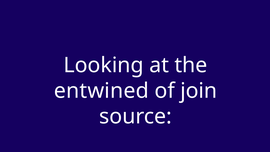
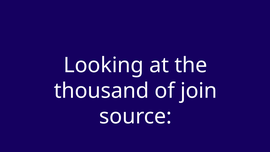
entwined: entwined -> thousand (101, 91)
